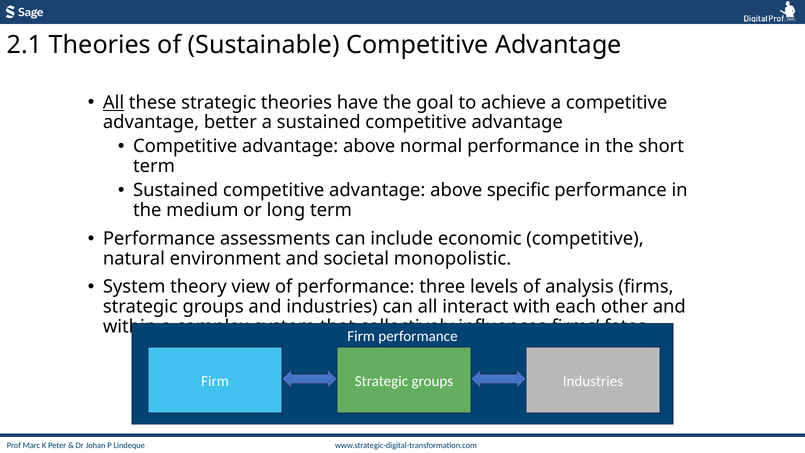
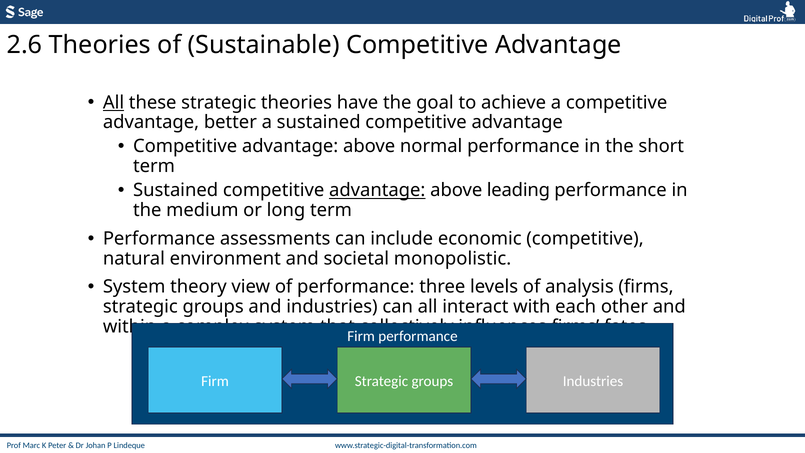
2.1: 2.1 -> 2.6 (25, 45)
advantage underline: none -> present (377, 190)
specific: specific -> leading (518, 190)
